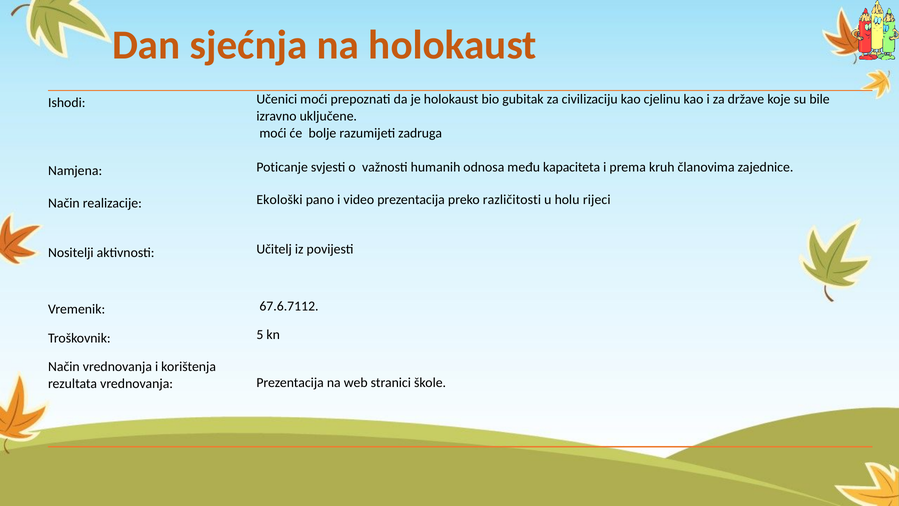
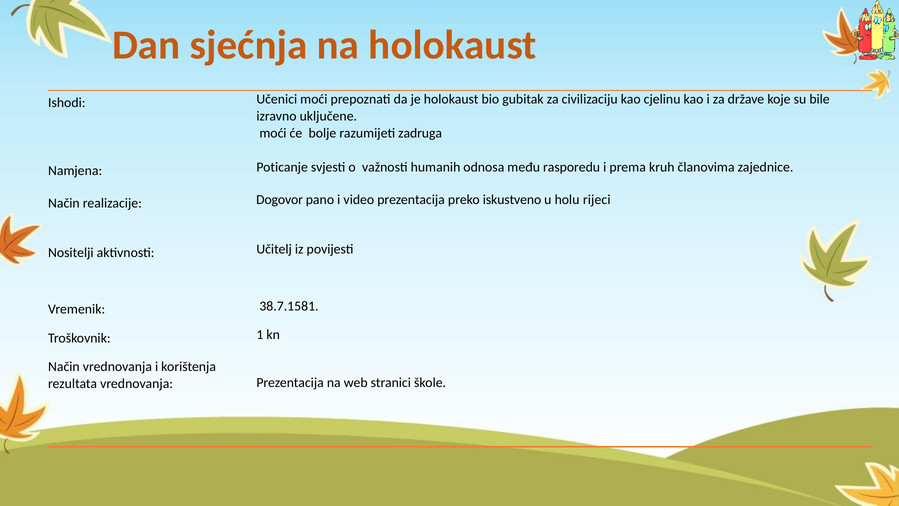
kapaciteta: kapaciteta -> rasporedu (572, 167)
Ekološki: Ekološki -> Dogovor (280, 200)
različitosti: različitosti -> iskustveno (512, 200)
67.6.7112: 67.6.7112 -> 38.7.1581 (289, 306)
5: 5 -> 1 (260, 335)
